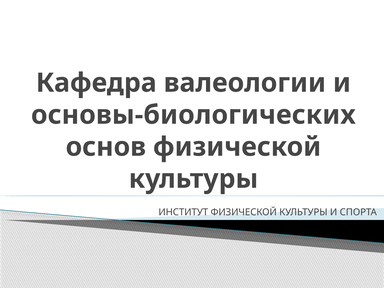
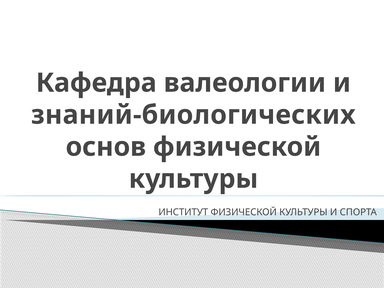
основы-биологических: основы-биологических -> знаний-биологических (193, 115)
